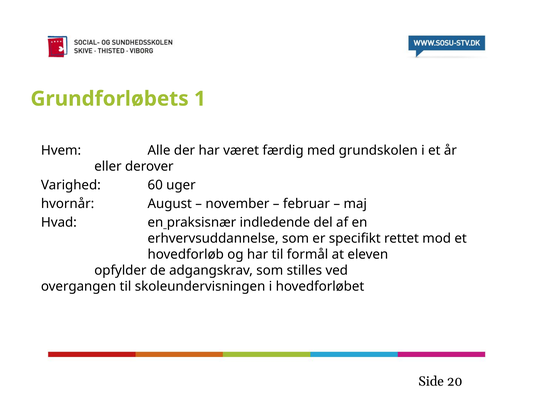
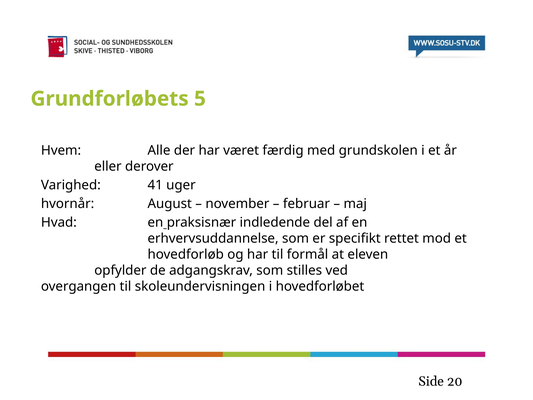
1: 1 -> 5 (200, 99)
60: 60 -> 41 (155, 185)
